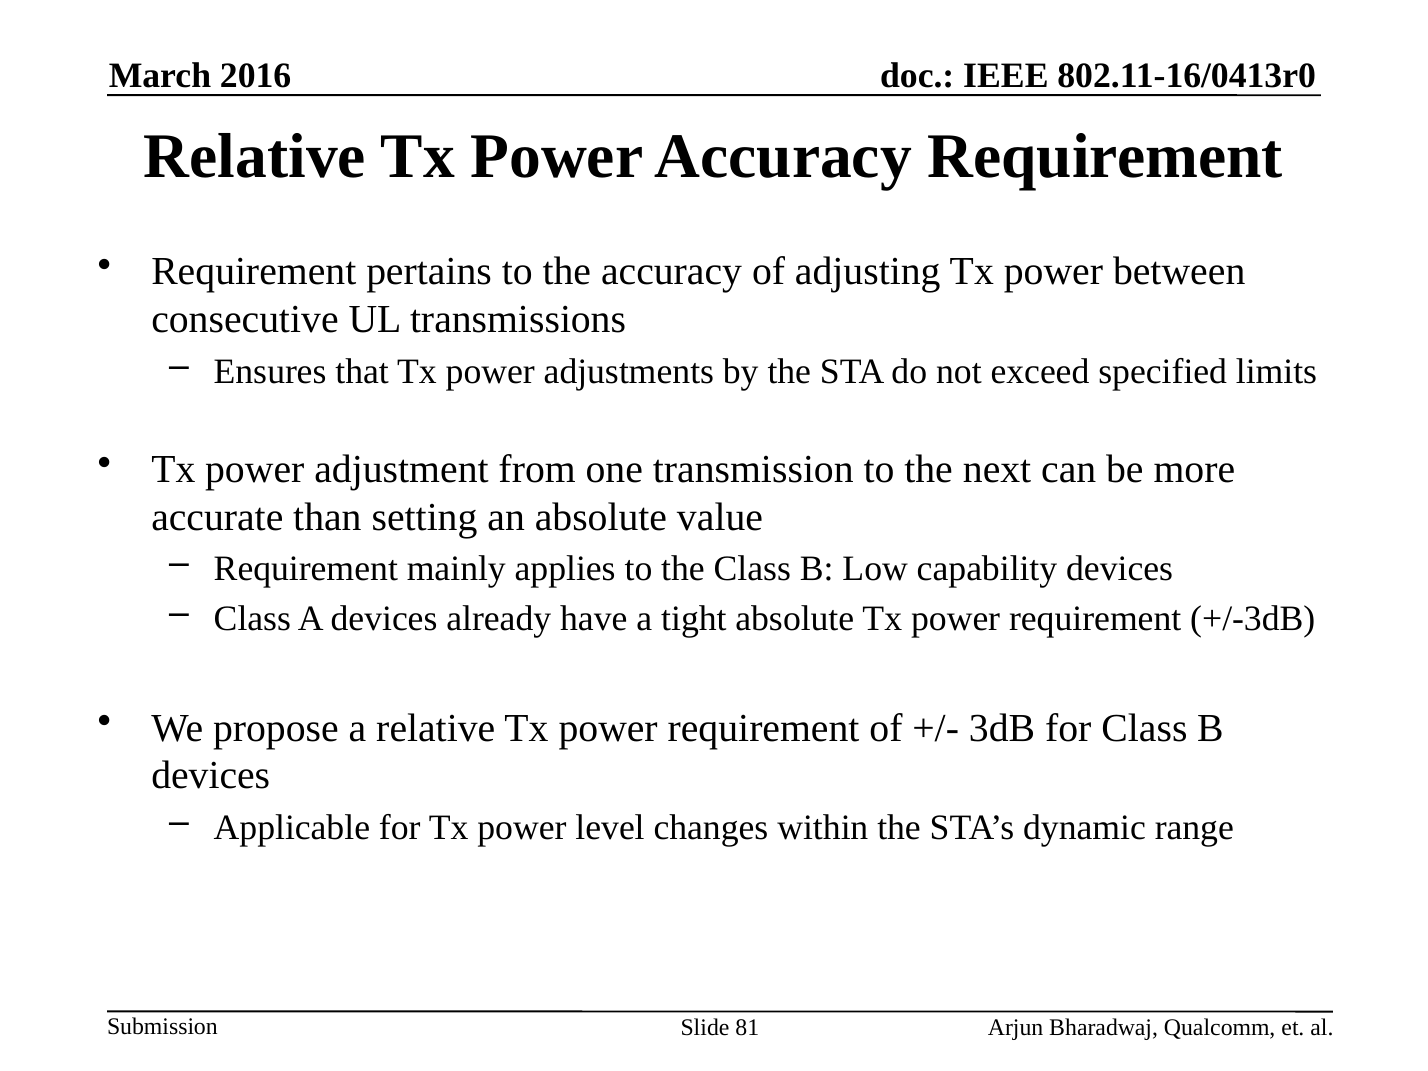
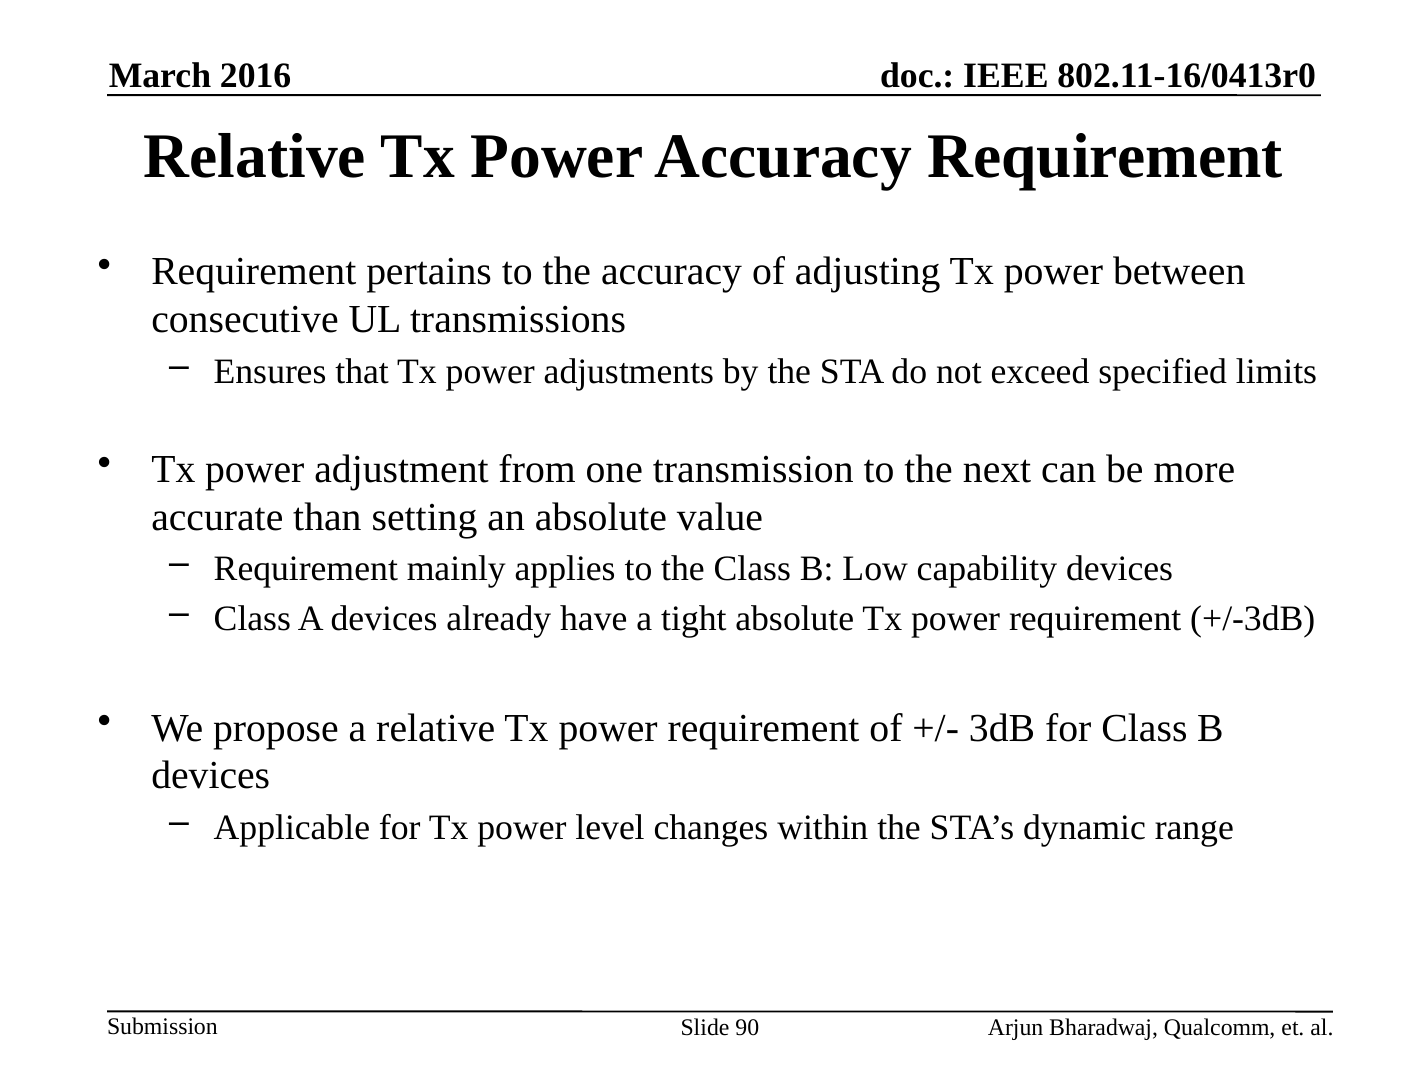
81: 81 -> 90 (747, 1027)
